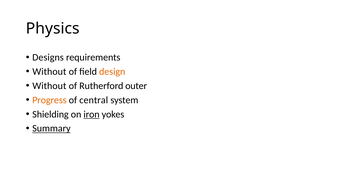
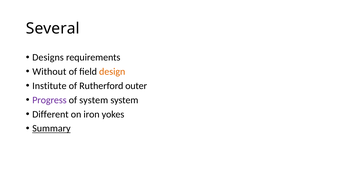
Physics: Physics -> Several (53, 29)
Without: Without -> Institute (49, 86)
Progress colour: orange -> purple (49, 100)
of central: central -> system (94, 100)
Shielding: Shielding -> Different (50, 114)
iron underline: present -> none (92, 114)
